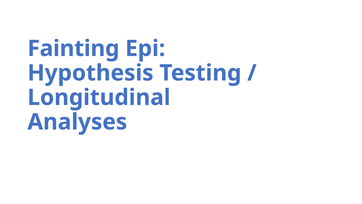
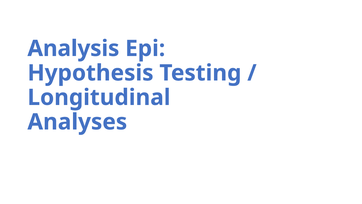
Fainting: Fainting -> Analysis (73, 48)
